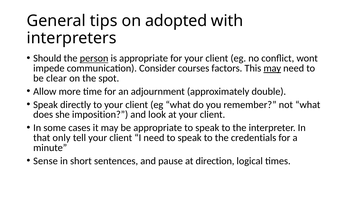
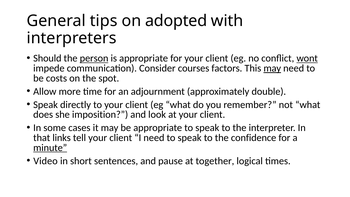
wont underline: none -> present (307, 58)
clear: clear -> costs (56, 78)
only: only -> links (62, 138)
credentials: credentials -> confidence (254, 138)
minute underline: none -> present (50, 148)
Sense: Sense -> Video (46, 161)
direction: direction -> together (215, 161)
